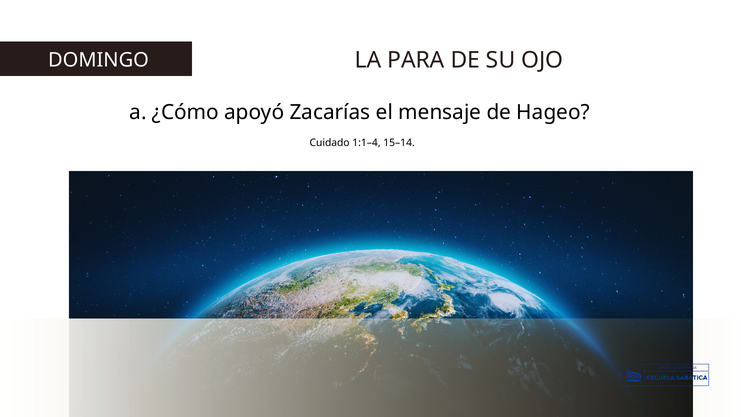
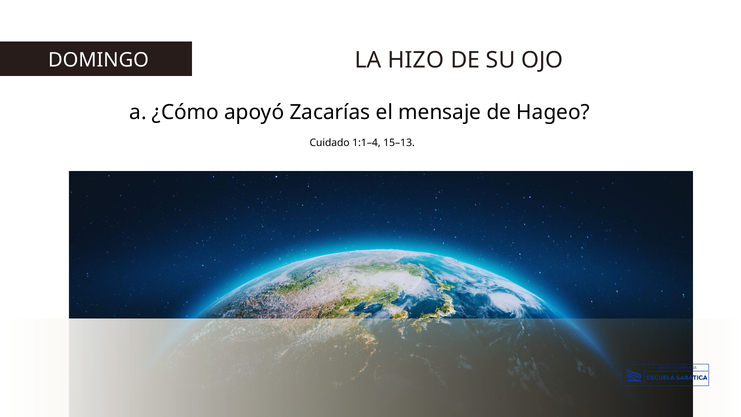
PARA: PARA -> HIZO (416, 60)
15–14: 15–14 -> 15–13 (399, 143)
